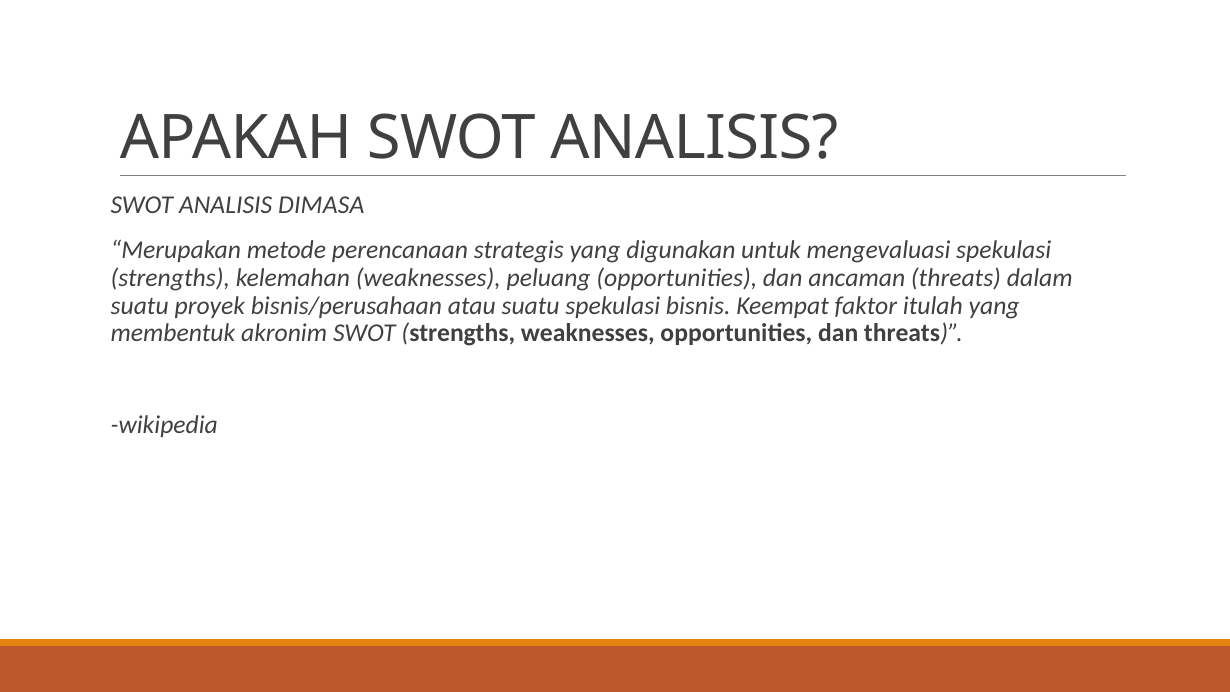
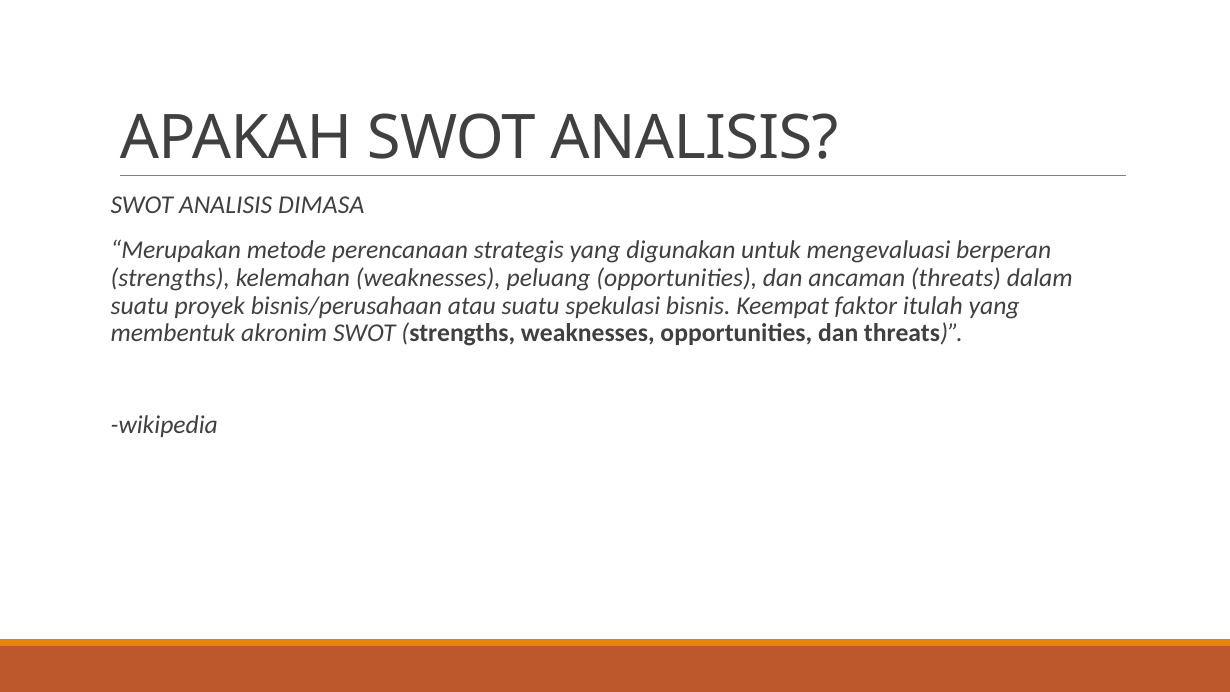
mengevaluasi spekulasi: spekulasi -> berperan (1004, 250)
